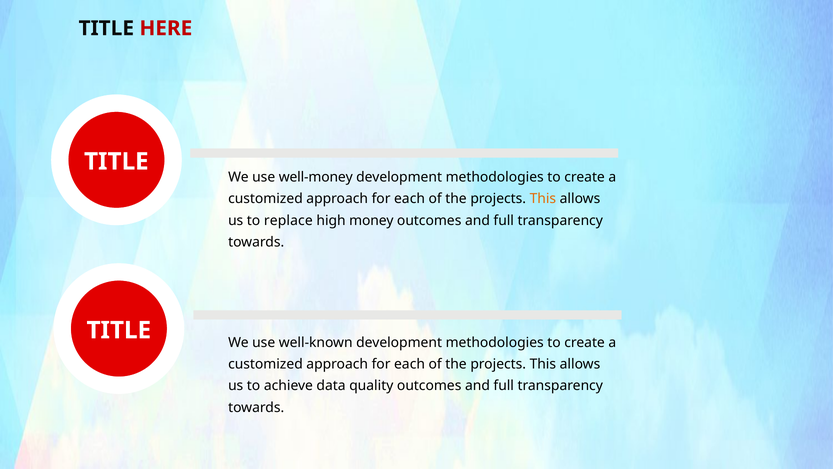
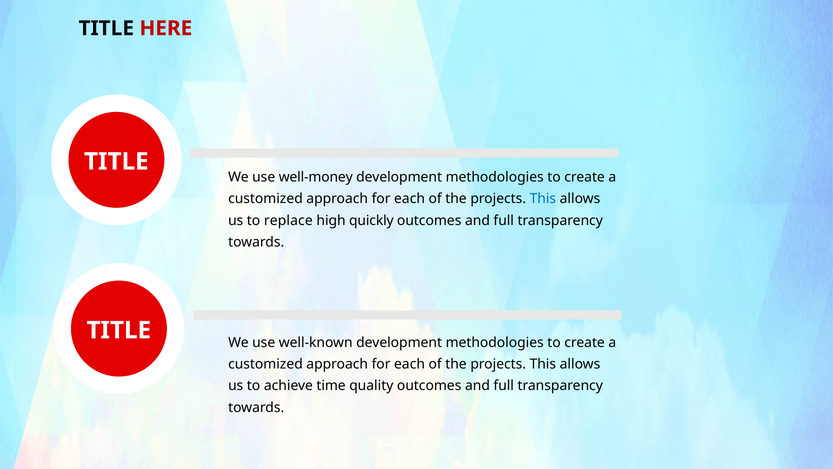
This colour: orange -> blue (543, 199)
money: money -> quickly (371, 220)
data: data -> time (331, 385)
